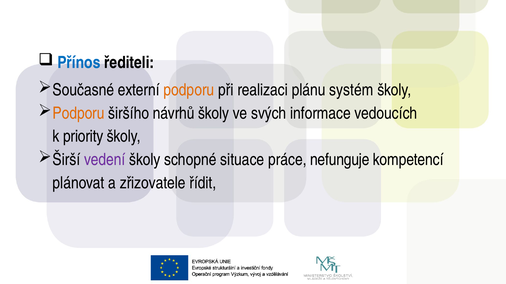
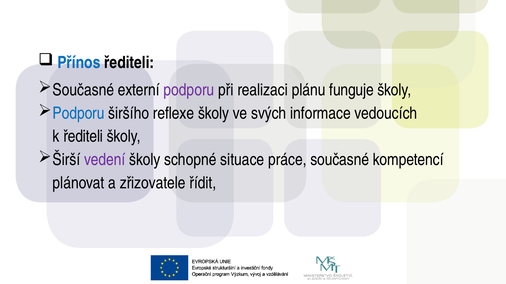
podporu colour: orange -> purple (189, 90)
systém: systém -> funguje (352, 90)
Podporu colour: orange -> blue (79, 113)
návrhů: návrhů -> reflexe (174, 113)
k priority: priority -> řediteli (83, 137)
práce nefunguje: nefunguje -> současné (340, 160)
